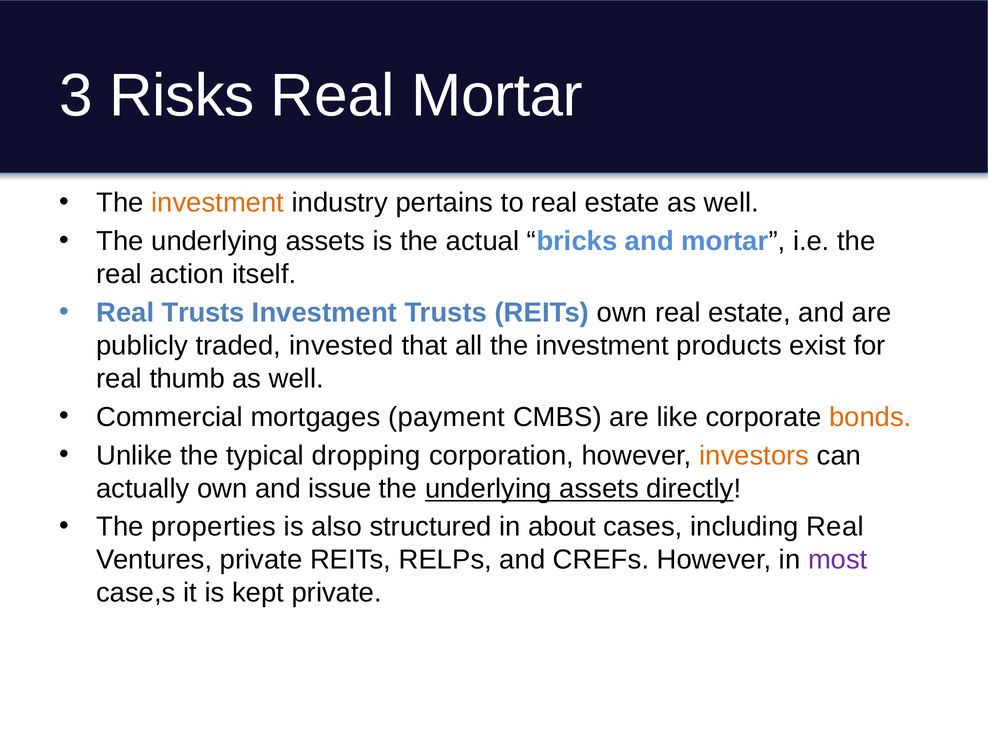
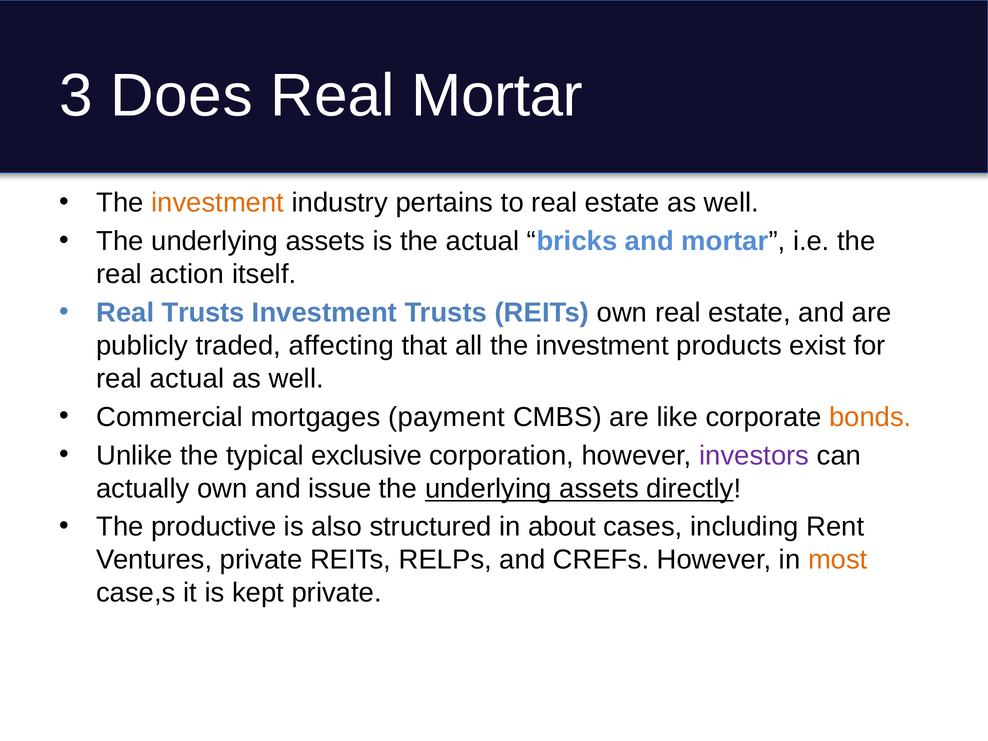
Risks: Risks -> Does (181, 96)
invested: invested -> affecting (341, 346)
real thumb: thumb -> actual (187, 379)
dropping: dropping -> exclusive (367, 455)
investors colour: orange -> purple (754, 455)
properties: properties -> productive (214, 527)
including Real: Real -> Rent (835, 527)
most colour: purple -> orange (838, 560)
